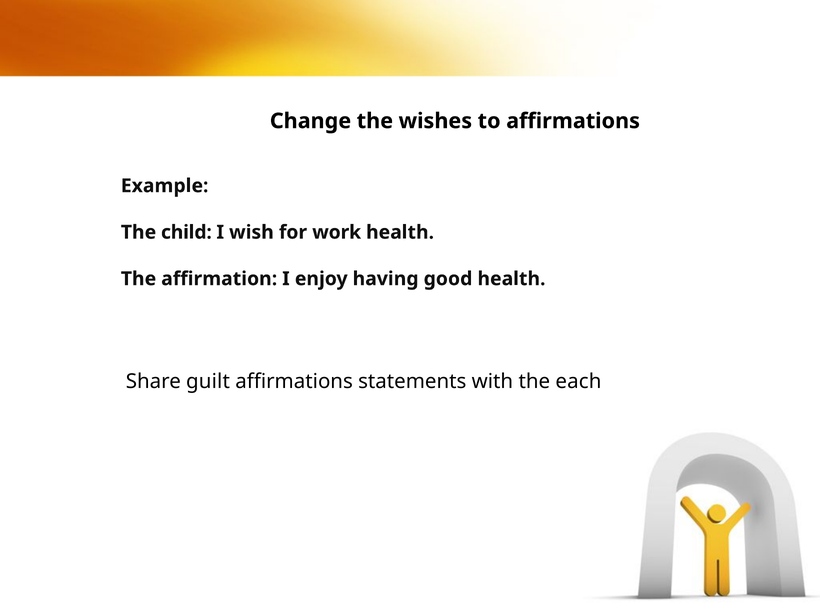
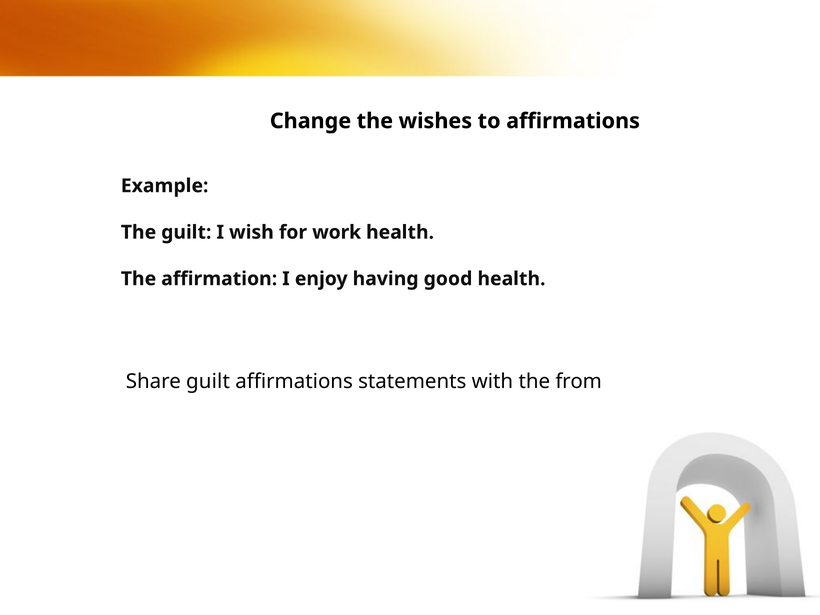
The child: child -> guilt (186, 232)
each: each -> from (579, 382)
